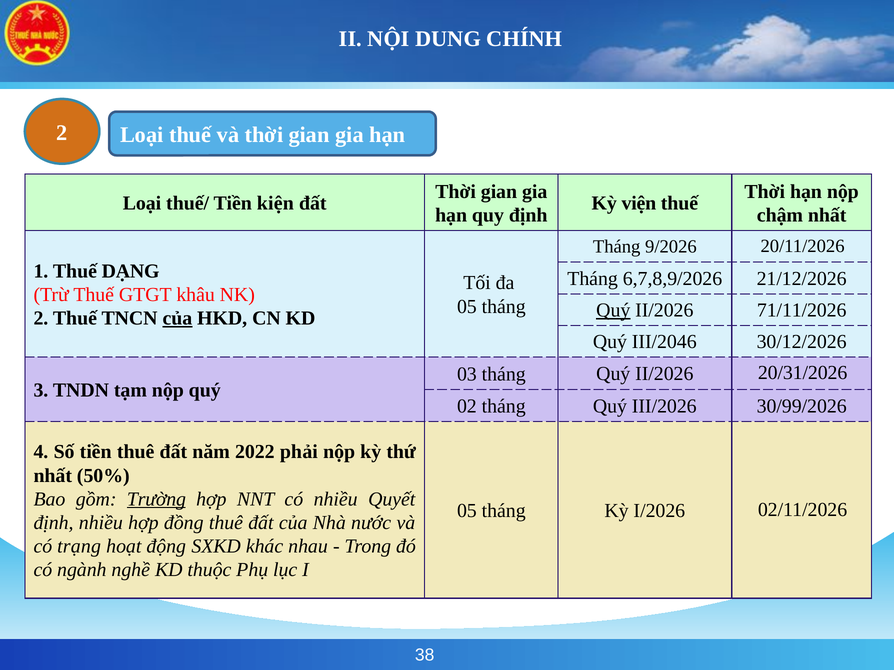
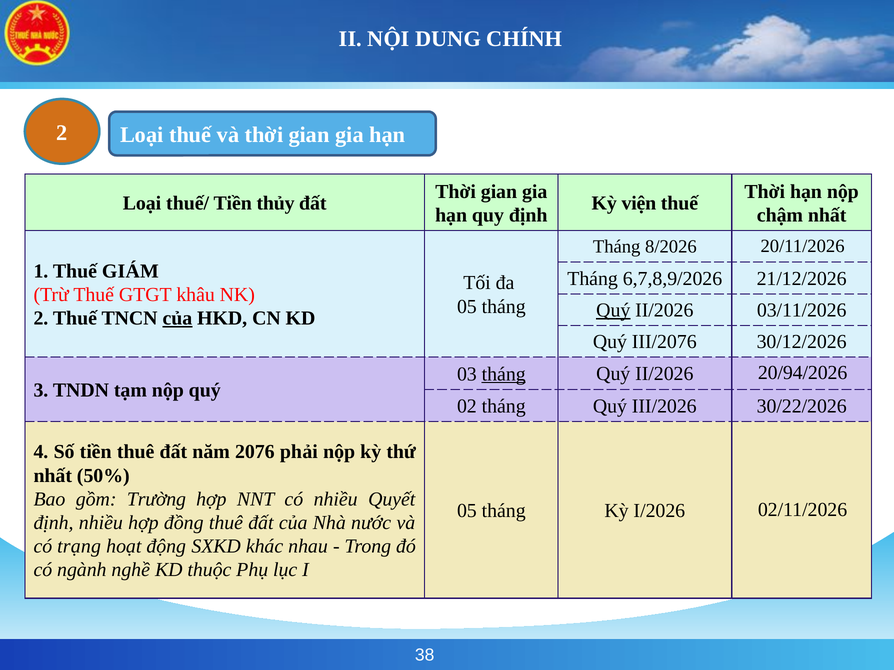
kiện: kiện -> thủy (276, 203)
9/2026: 9/2026 -> 8/2026 (671, 247)
DẠNG: DẠNG -> GIÁM (130, 271)
71/11/2026: 71/11/2026 -> 03/11/2026 (802, 310)
III/2046: III/2046 -> III/2076 (664, 342)
tháng underline: none -> present (504, 374)
20/31/2026: 20/31/2026 -> 20/94/2026 (803, 373)
30/99/2026: 30/99/2026 -> 30/22/2026 (802, 406)
2022: 2022 -> 2076 (255, 452)
Trường underline: present -> none (156, 499)
